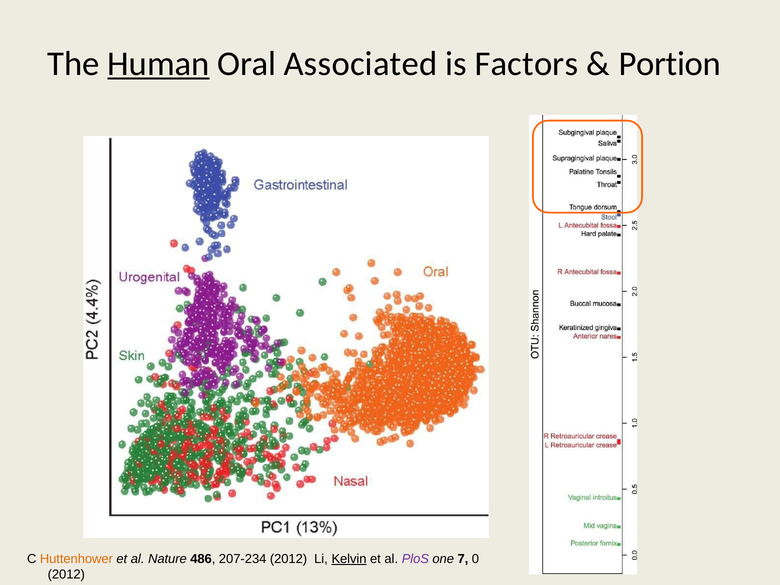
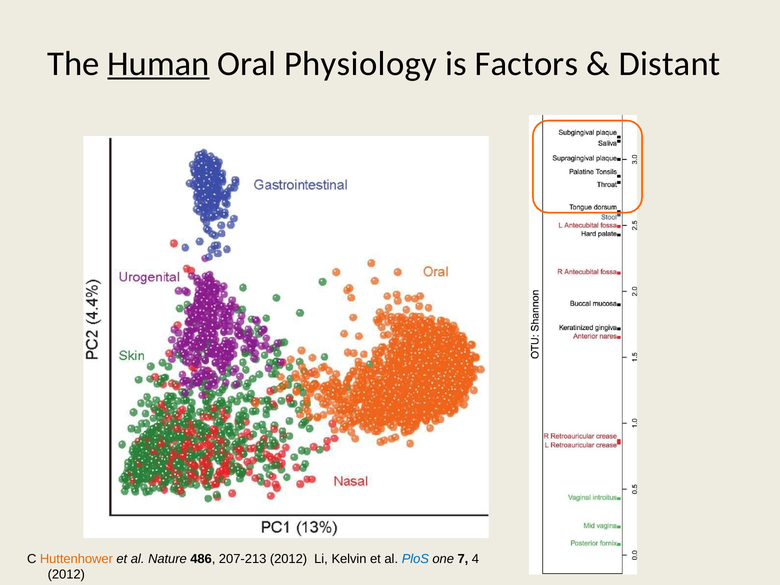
Associated: Associated -> Physiology (361, 64)
Portion: Portion -> Distant (670, 64)
207-234: 207-234 -> 207-213 (243, 559)
Kelvin underline: present -> none (349, 559)
PloS colour: purple -> blue (415, 559)
0: 0 -> 4 (475, 559)
